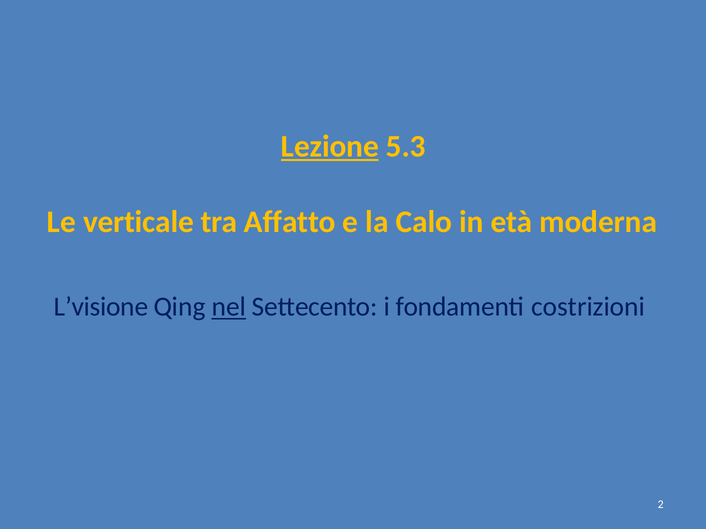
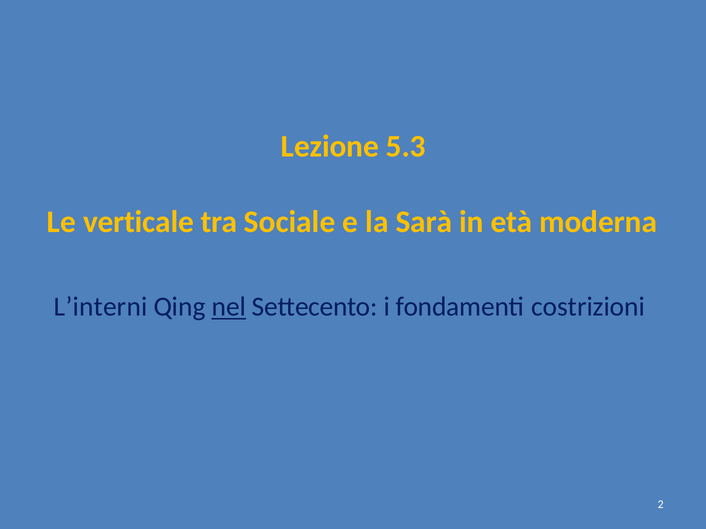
Lezione underline: present -> none (330, 147)
Affatto: Affatto -> Sociale (290, 222)
Calo: Calo -> Sarà (424, 222)
L’visione: L’visione -> L’interni (101, 307)
